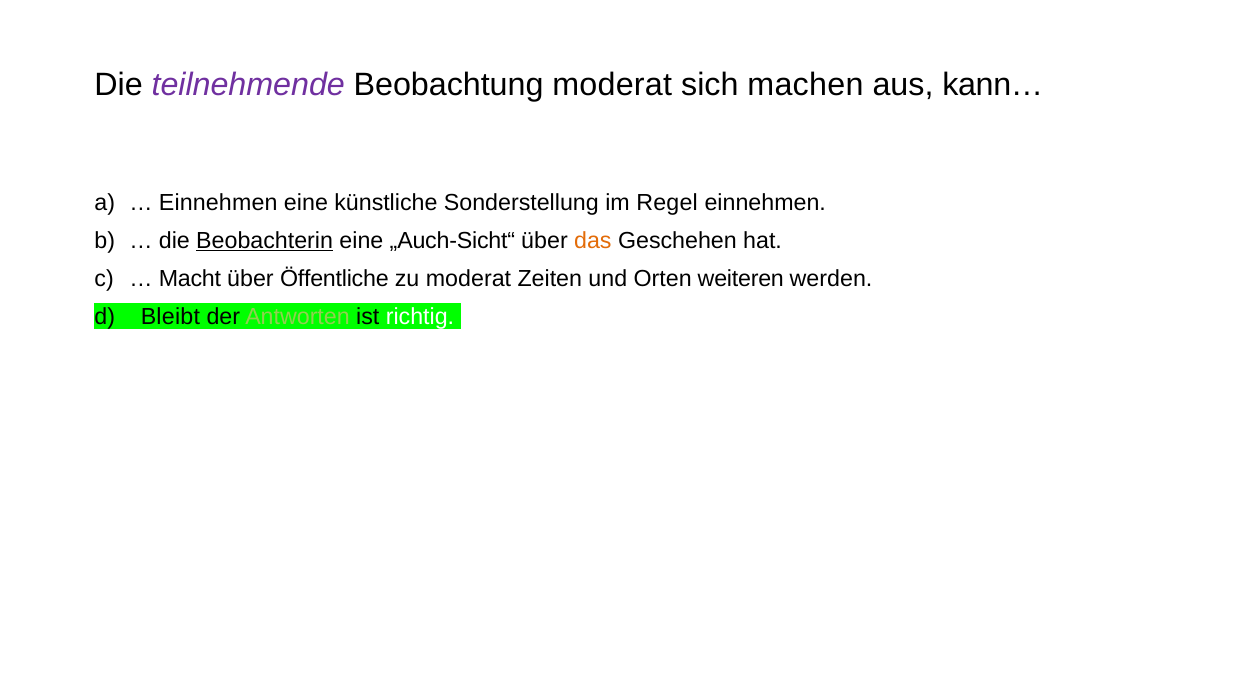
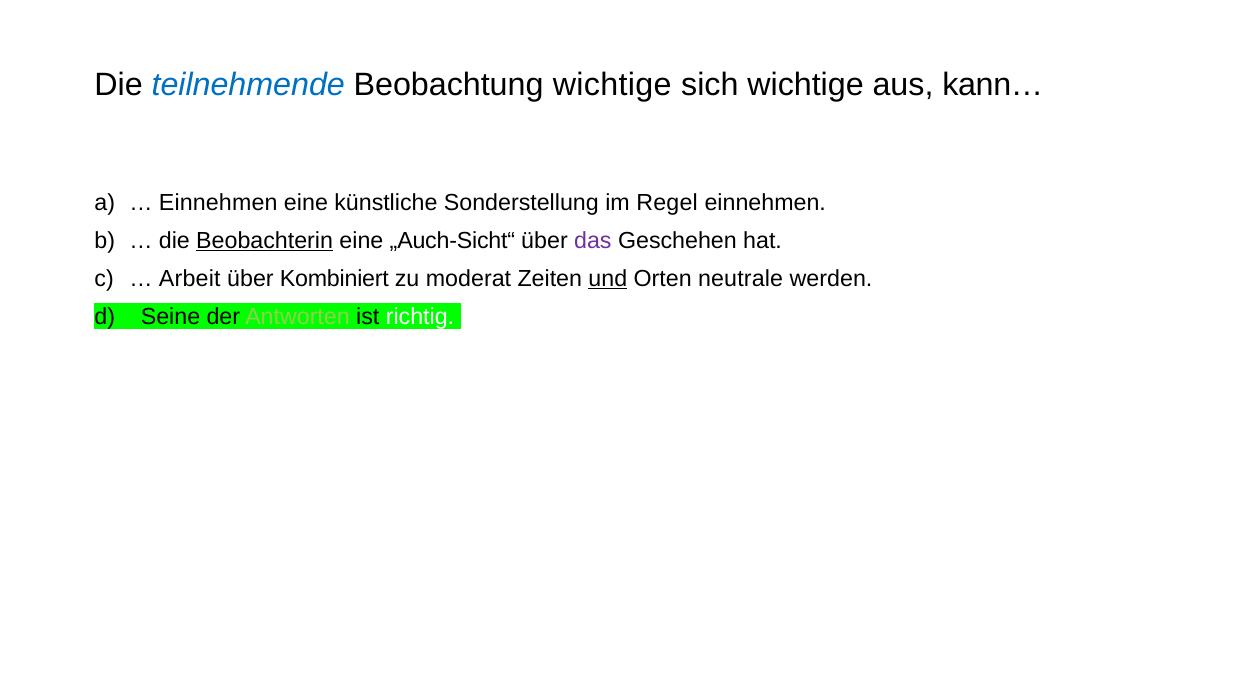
teilnehmende colour: purple -> blue (248, 85)
Beobachtung moderat: moderat -> wichtige (612, 85)
sich machen: machen -> wichtige (806, 85)
das colour: orange -> purple (593, 241)
Macht: Macht -> Arbeit (190, 279)
Öffentliche: Öffentliche -> Kombiniert (334, 279)
und underline: none -> present (608, 279)
weiteren: weiteren -> neutrale (741, 279)
Bleibt: Bleibt -> Seine (170, 317)
